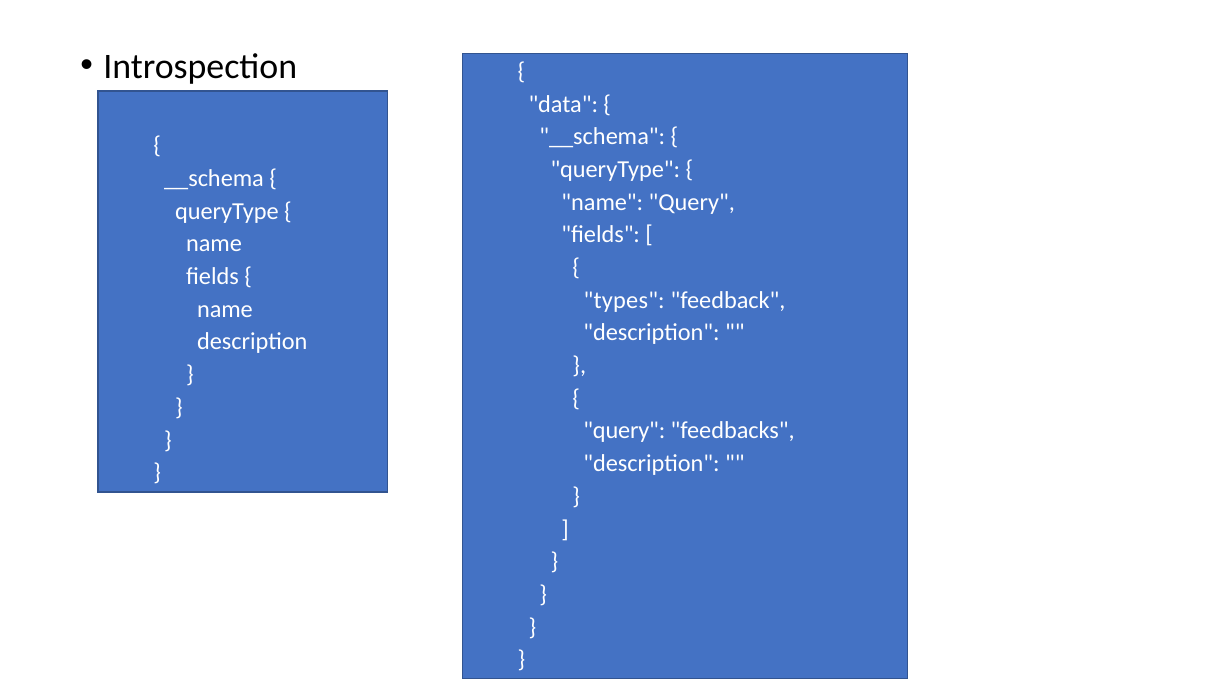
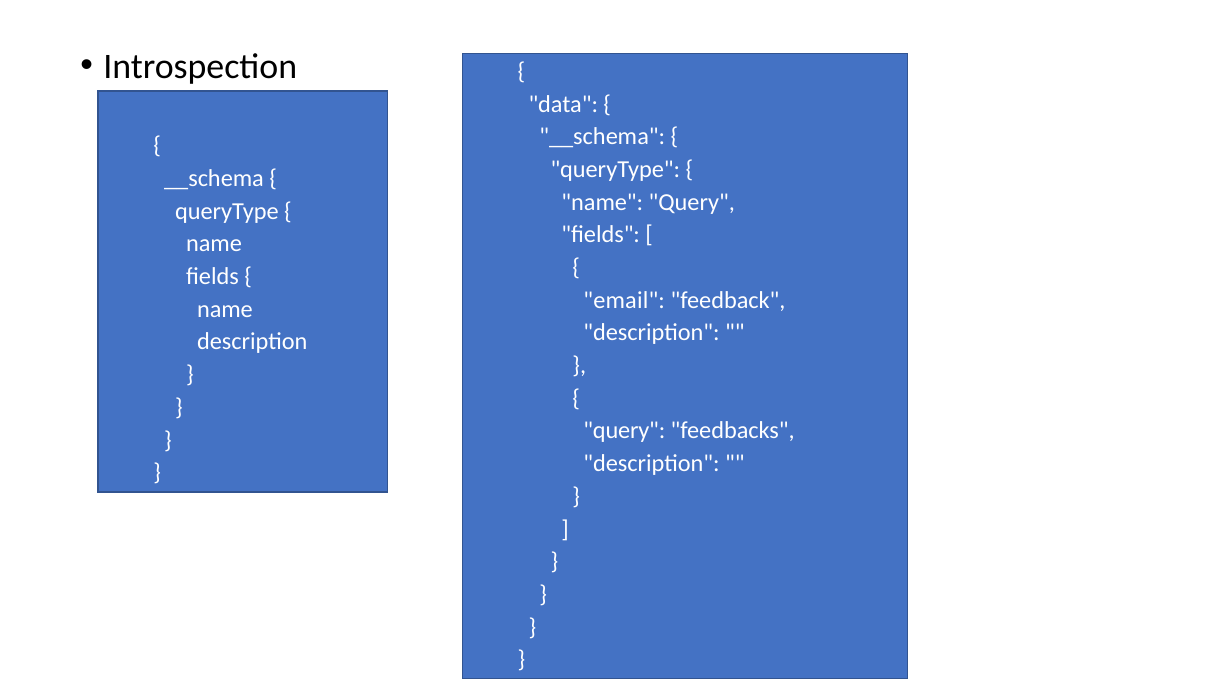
types: types -> email (624, 300)
